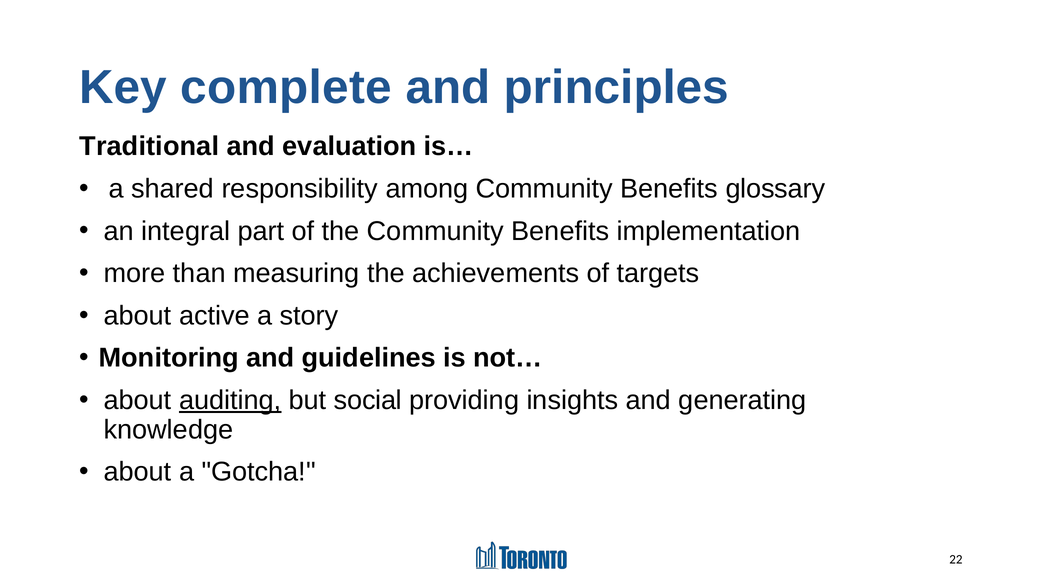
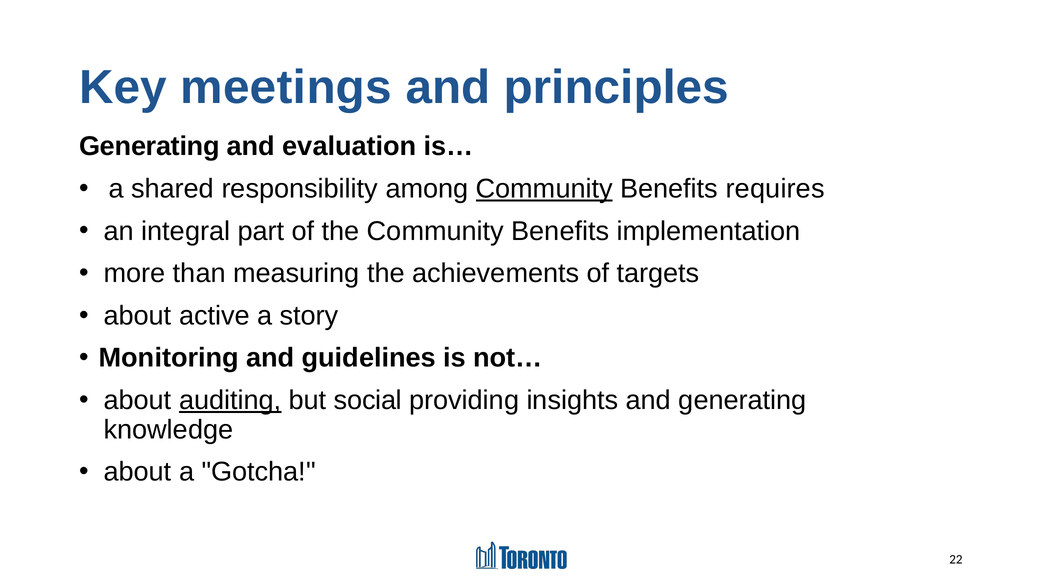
complete: complete -> meetings (286, 88)
Traditional: Traditional -> Generating (149, 147)
Community underline: none -> present (544, 189)
glossary: glossary -> requires (775, 189)
